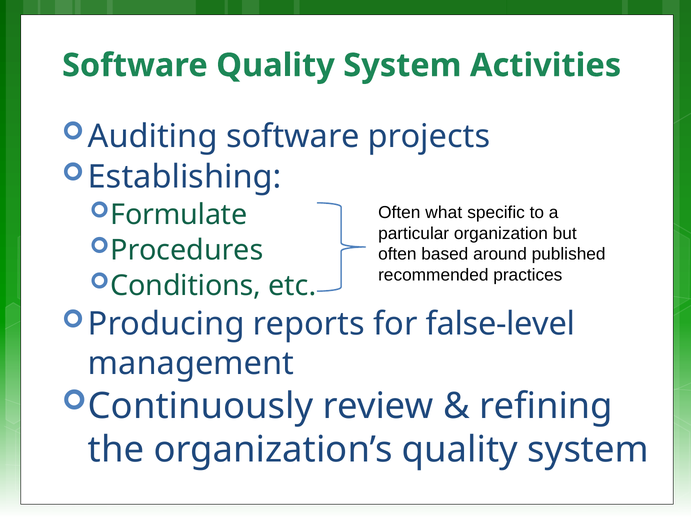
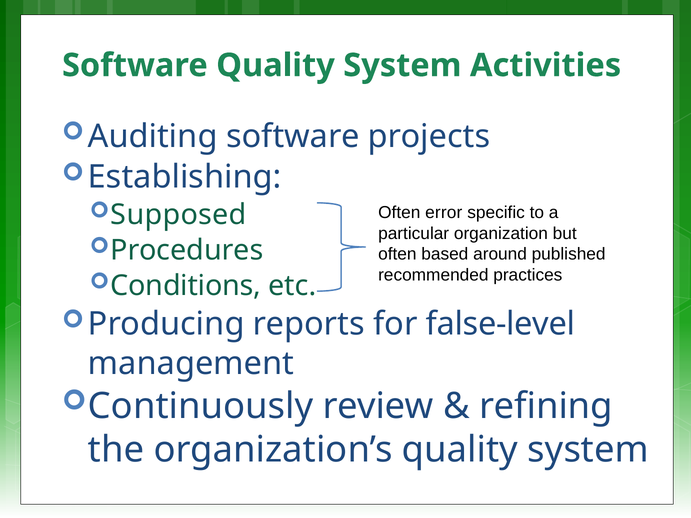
Formulate: Formulate -> Supposed (179, 215)
what: what -> error (444, 213)
